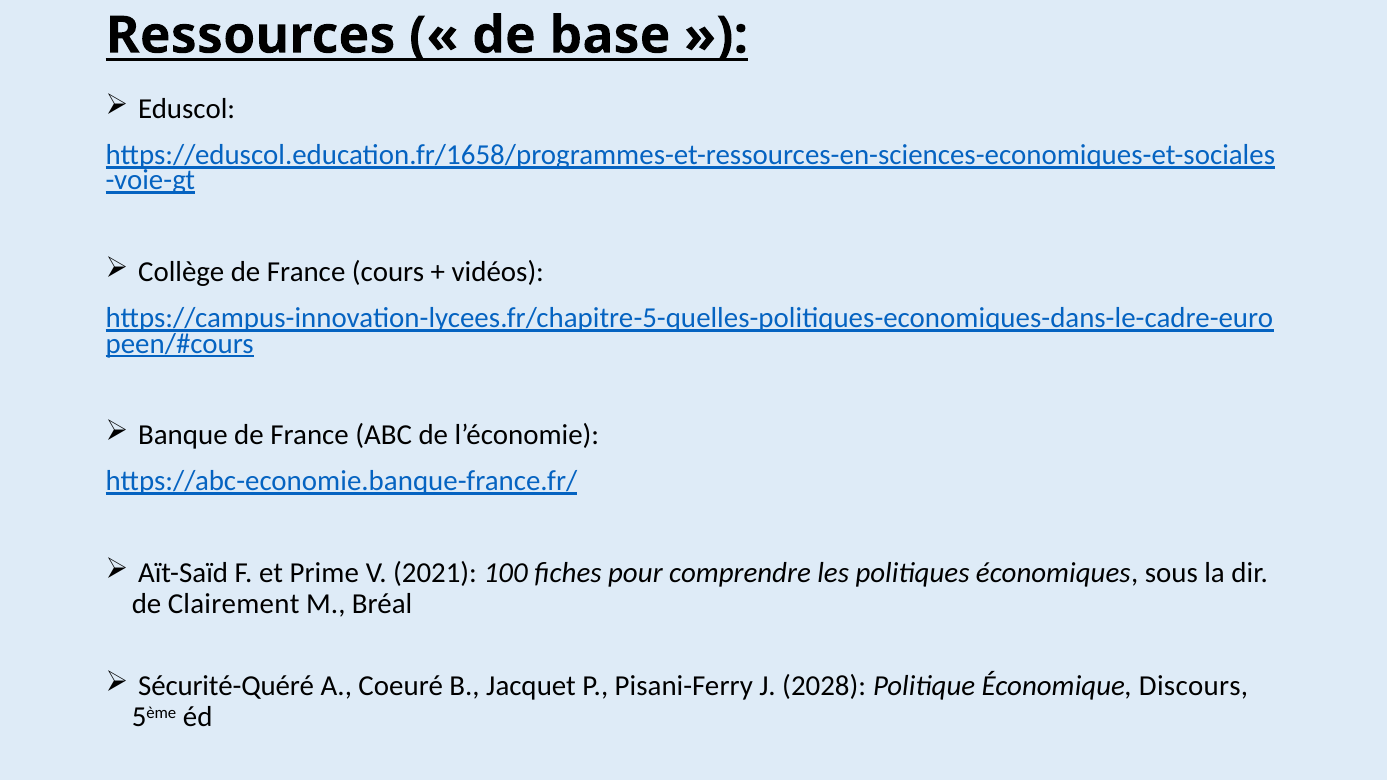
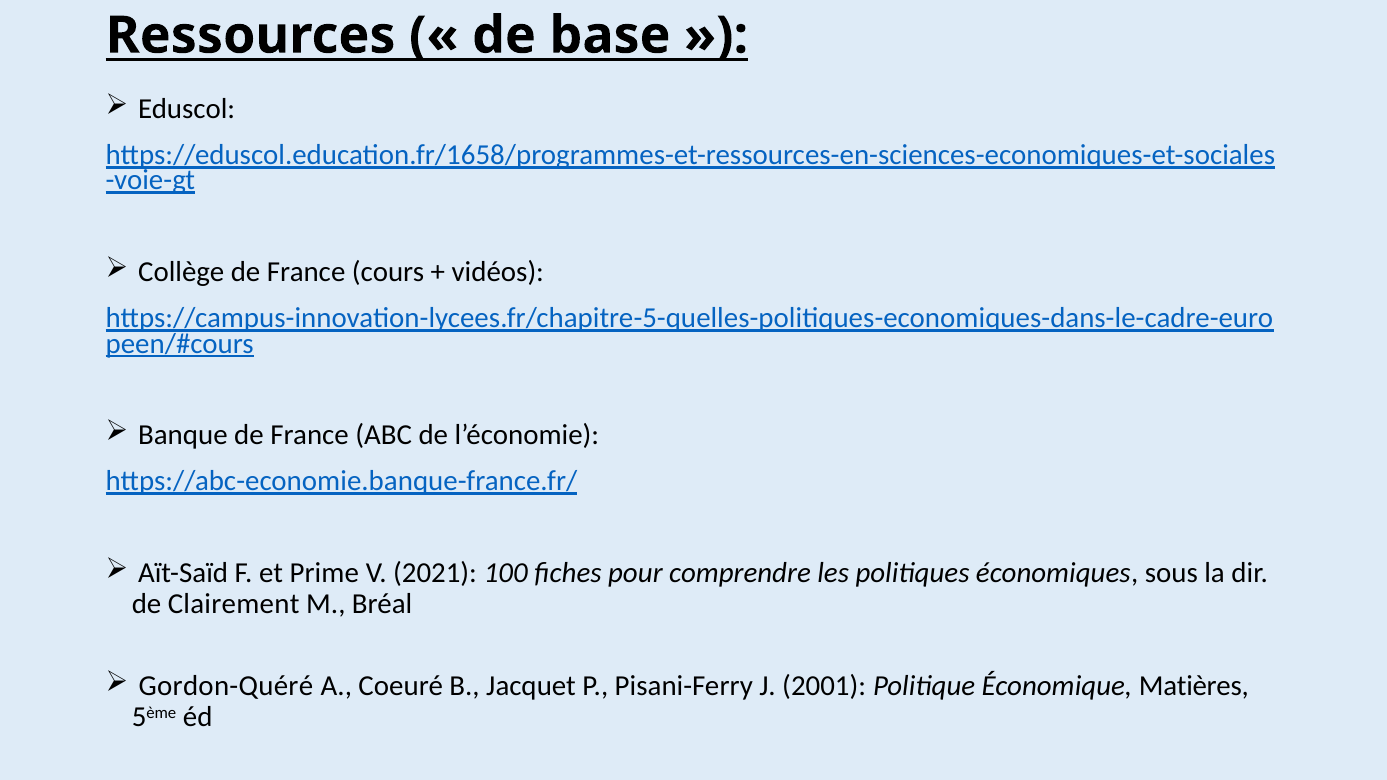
Sécurité-Quéré: Sécurité-Quéré -> Gordon-Quéré (226, 686)
2028: 2028 -> 2001 (824, 686)
Discours: Discours -> Matières (1194, 686)
